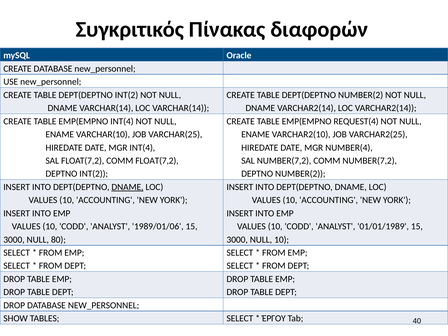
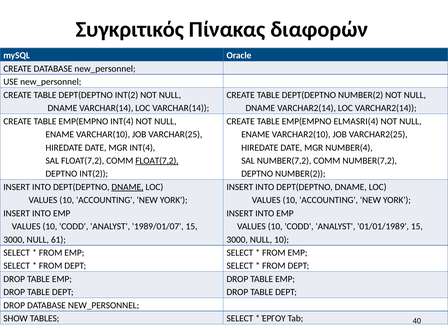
REQUEST(4: REQUEST(4 -> ELMASRI(4 (356, 121)
FLOAT(7,2 underline: none -> present (157, 161)
1989/01/06: 1989/01/06 -> 1989/01/07 (158, 226)
80: 80 -> 61 (58, 240)
